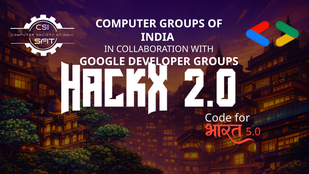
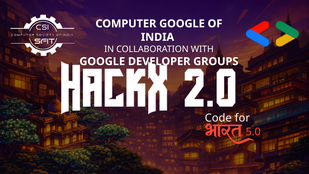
COMPUTER GROUPS: GROUPS -> GOOGLE (182, 24)
